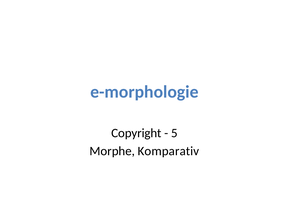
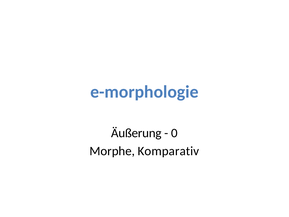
Copyright: Copyright -> Äußerung (136, 133)
5: 5 -> 0 (174, 133)
